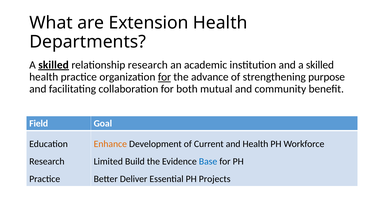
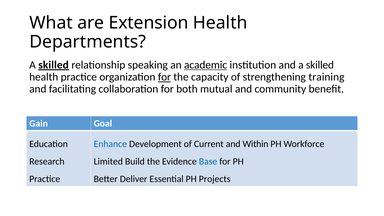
relationship research: research -> speaking (148, 65)
academic underline: none -> present (206, 65)
advance: advance -> capacity (210, 77)
purpose: purpose -> training (326, 77)
Field: Field -> Gain (39, 123)
Enhance colour: orange -> blue (110, 144)
and Health: Health -> Within (256, 144)
